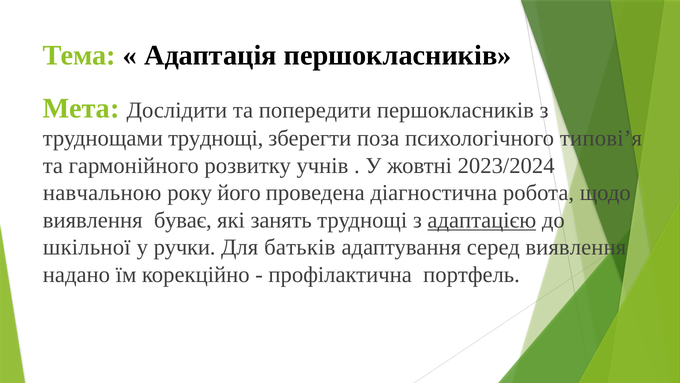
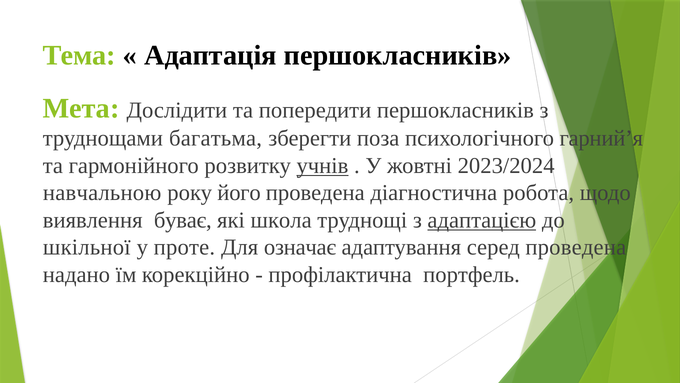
труднощами труднощі: труднощі -> багатьма (216, 138)
типові’я: типові’я -> гарний’я (601, 138)
учнів underline: none -> present (322, 165)
занять: занять -> школа (281, 220)
ручки: ручки -> проте (184, 247)
батьків: батьків -> означає (300, 247)
серед виявлення: виявлення -> проведена (576, 247)
